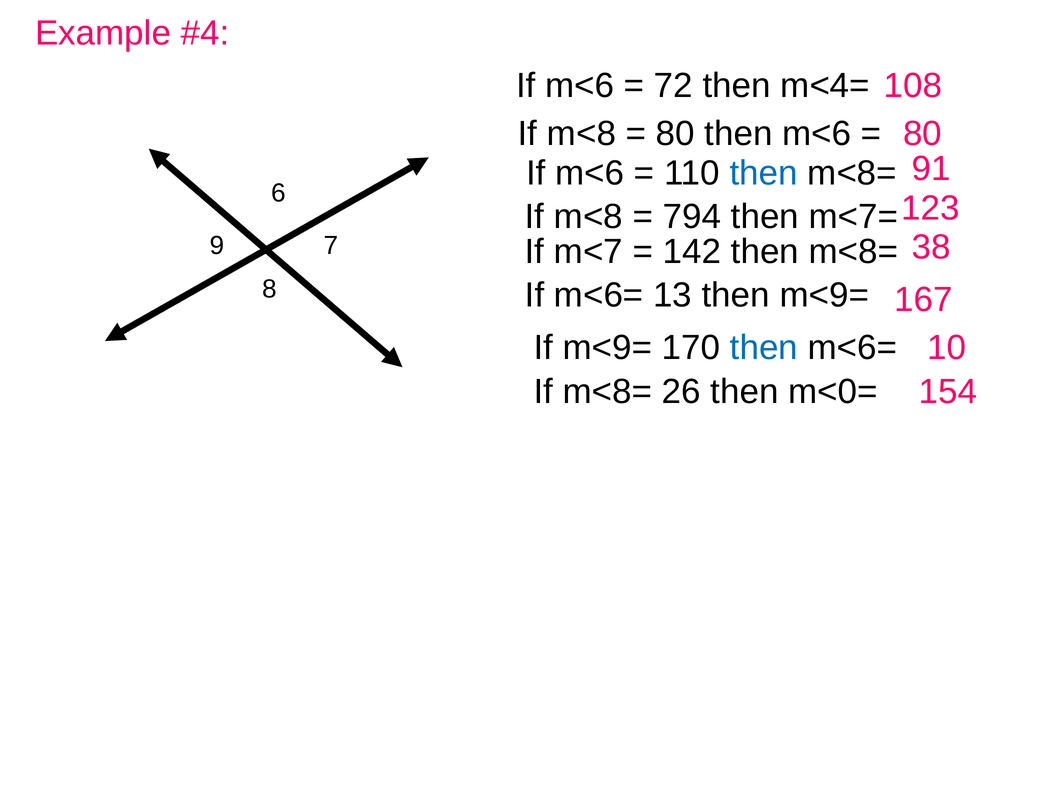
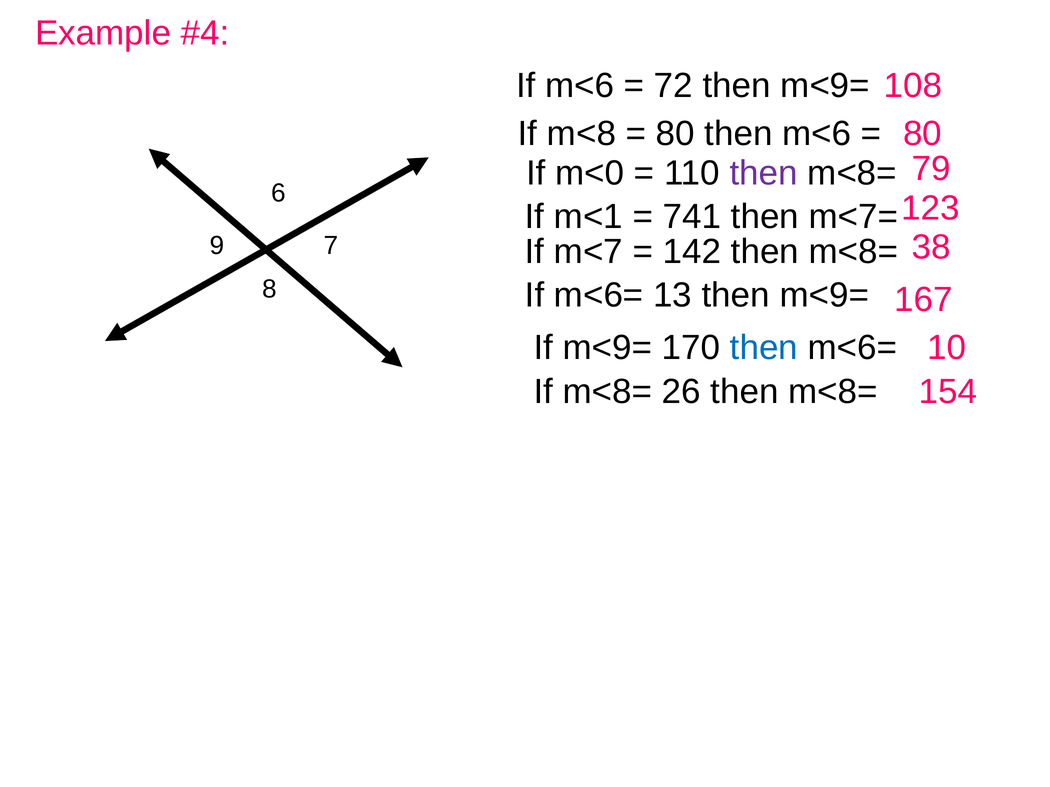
72 then m<4=: m<4= -> m<9= (825, 86)
m<6: m<6 -> m<0 (590, 173)
then colour: blue -> purple (764, 173)
91: 91 -> 79 (931, 169)
m<8: m<8 -> m<1 (588, 217)
794: 794 -> 741 (692, 217)
26 then m<0=: m<0= -> m<8= (833, 392)
